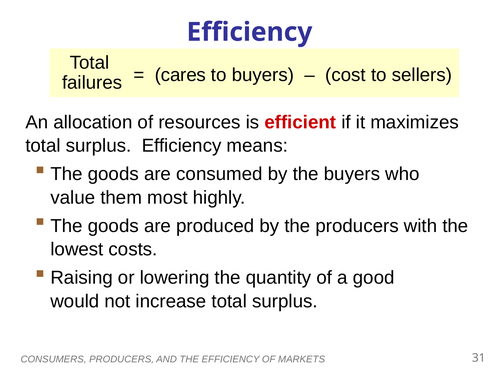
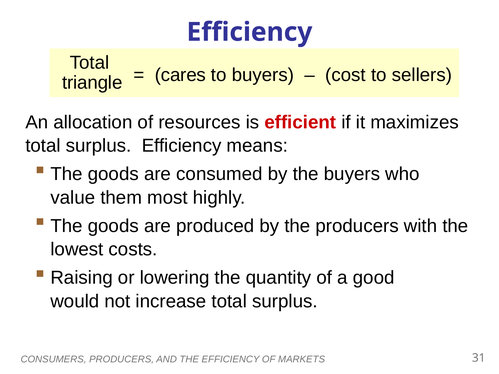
failures: failures -> triangle (92, 83)
